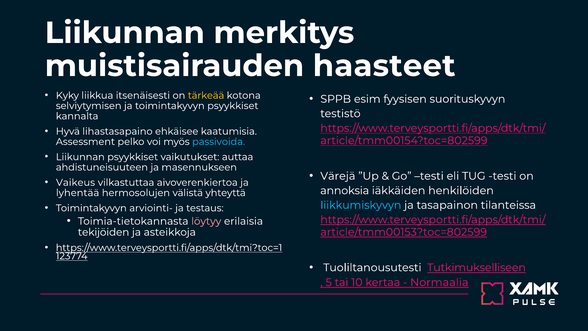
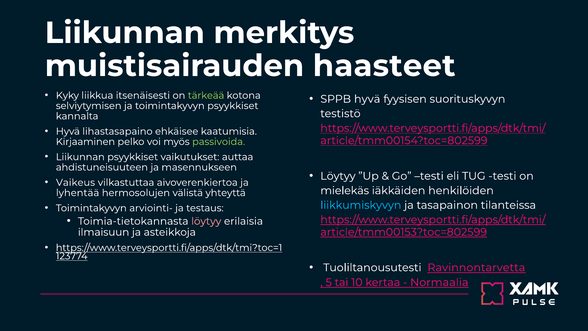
tärkeää colour: yellow -> light green (206, 95)
SPPB esim: esim -> hyvä (367, 99)
Assessment: Assessment -> Kirjaaminen (85, 142)
passivoida colour: light blue -> light green (219, 142)
Värejä: Värejä -> Löytyy (338, 176)
annoksia: annoksia -> mielekäs (345, 190)
tekijöiden: tekijöiden -> ilmaisuun (104, 232)
Tutkimukselliseen: Tutkimukselliseen -> Ravinnontarvetta (476, 267)
